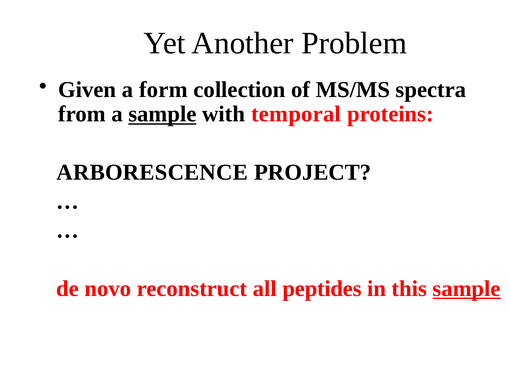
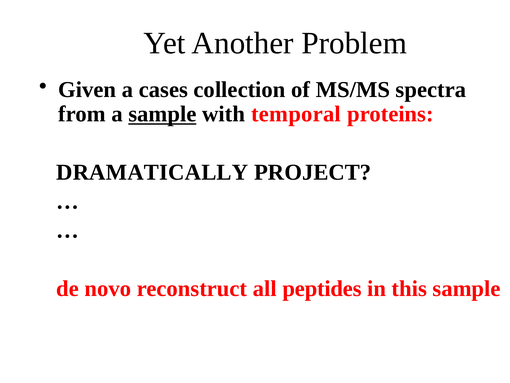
form: form -> cases (163, 89)
ARBORESCENCE: ARBORESCENCE -> DRAMATICALLY (152, 172)
sample underline: present -> none (467, 288)
